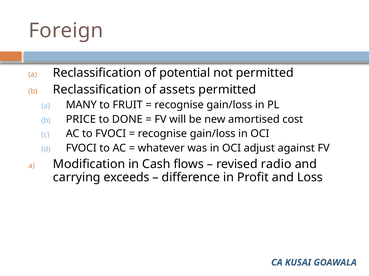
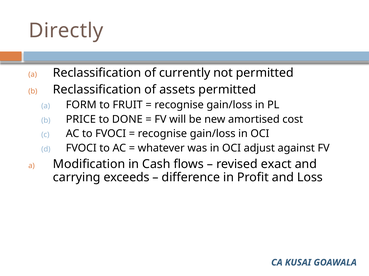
Foreign: Foreign -> Directly (66, 31)
potential: potential -> currently (185, 73)
MANY: MANY -> FORM (81, 105)
radio: radio -> exact (276, 164)
